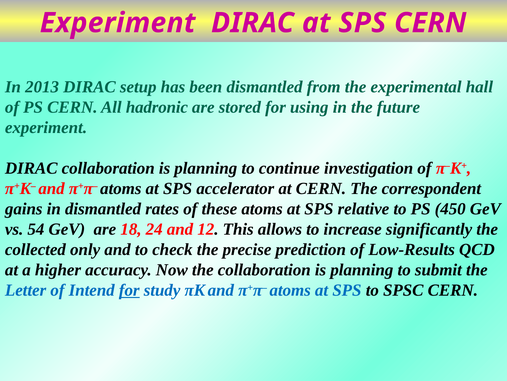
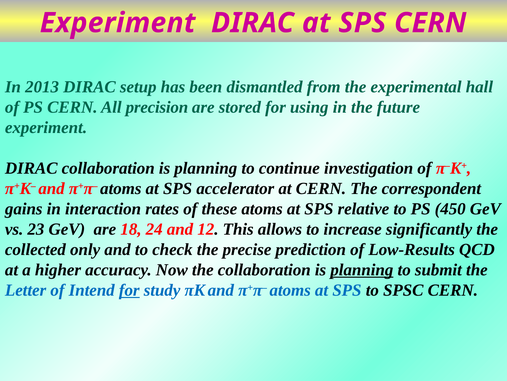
hadronic: hadronic -> precision (157, 107)
in dismantled: dismantled -> interaction (103, 208)
54: 54 -> 23 (36, 229)
planning underline: none -> present (362, 269)
